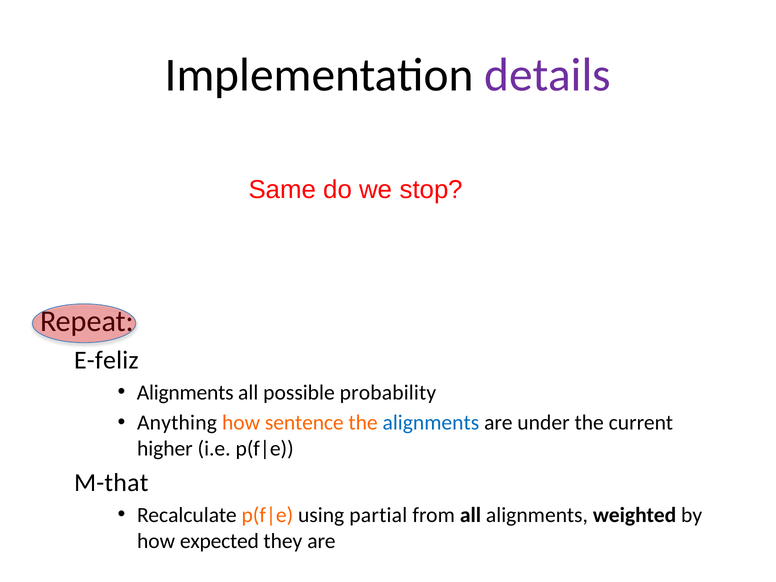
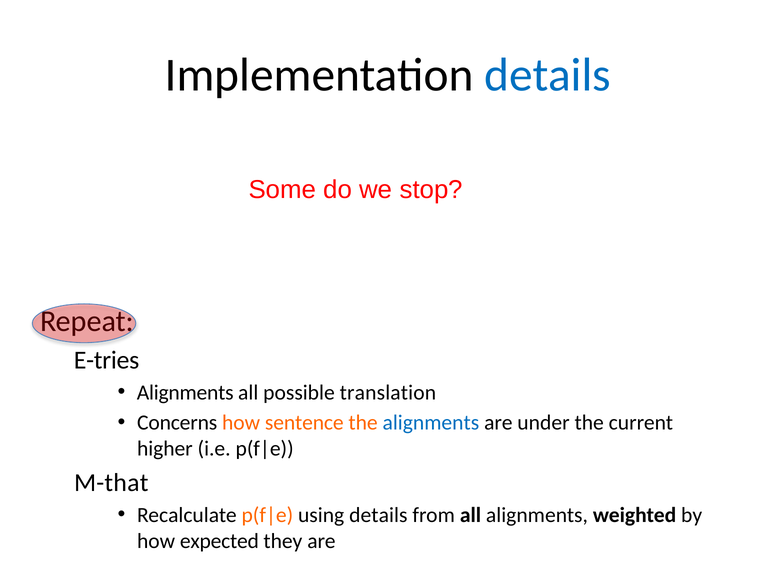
details colour: purple -> blue (548, 75)
Same: Same -> Some (282, 190)
E-feliz: E-feliz -> E-tries (107, 360)
probability: probability -> translation (388, 392)
Anything: Anything -> Concerns (177, 423)
using partial: partial -> details (378, 515)
